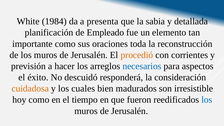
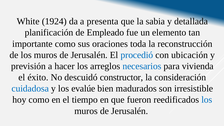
1984: 1984 -> 1924 (54, 21)
procedió colour: orange -> blue (137, 55)
corrientes: corrientes -> ubicación (190, 55)
aspectos: aspectos -> vivienda (198, 66)
responderá: responderá -> constructor (122, 77)
cuidadosa colour: orange -> blue (30, 89)
cuales: cuales -> evalúe (83, 89)
